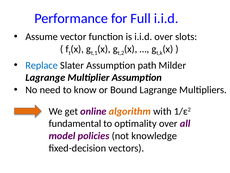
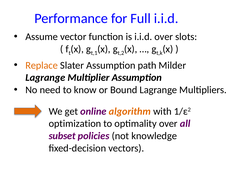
Replace colour: blue -> orange (42, 65)
fundamental: fundamental -> optimization (75, 123)
model: model -> subset (62, 136)
